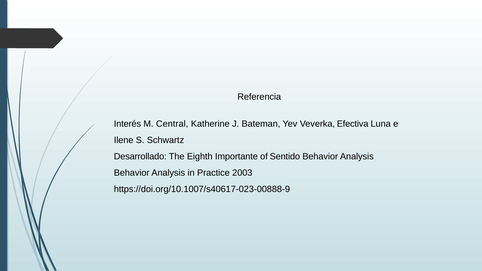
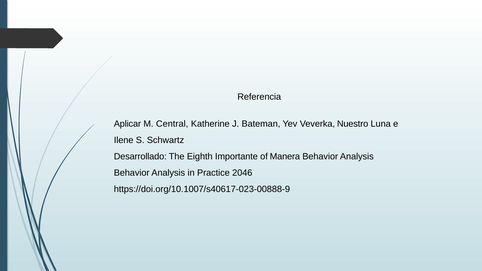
Interés: Interés -> Aplicar (127, 124)
Efectiva: Efectiva -> Nuestro (353, 124)
Sentido: Sentido -> Manera (285, 157)
2003: 2003 -> 2046 (242, 173)
